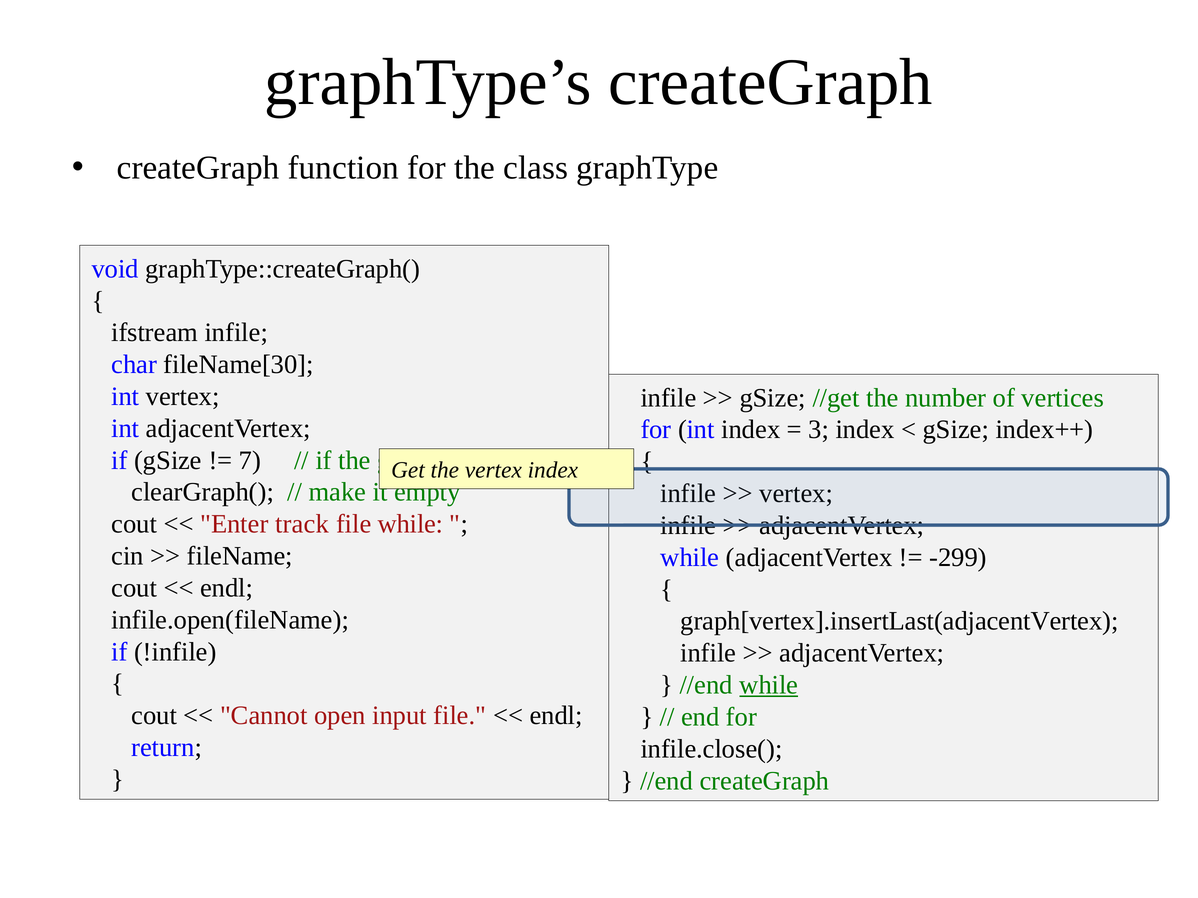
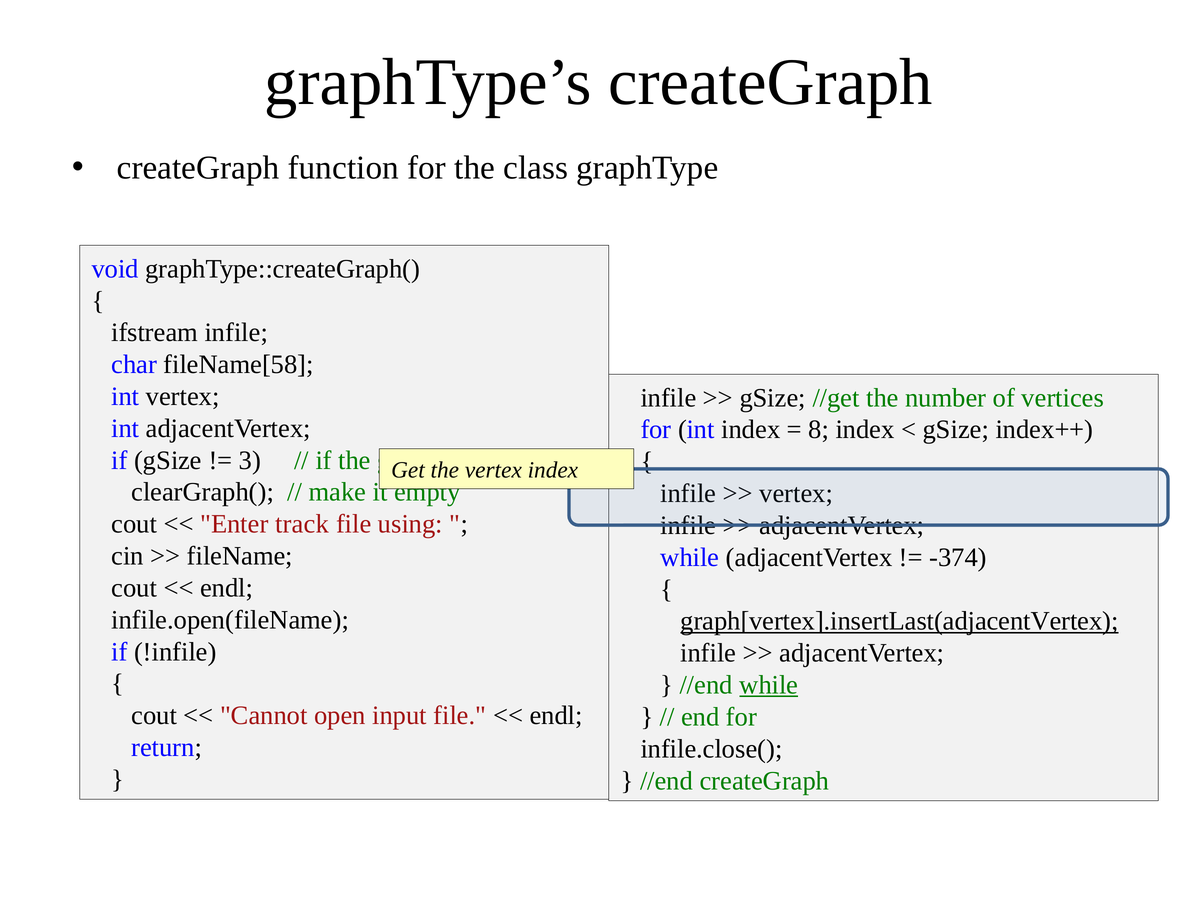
fileName[30: fileName[30 -> fileName[58 (239, 365)
3: 3 -> 8 (819, 430)
7: 7 -> 3 (250, 461)
file while: while -> using (410, 524)
-299: -299 -> -374 (958, 558)
graph[vertex].insertLast(adjacentVertex underline: none -> present (899, 622)
